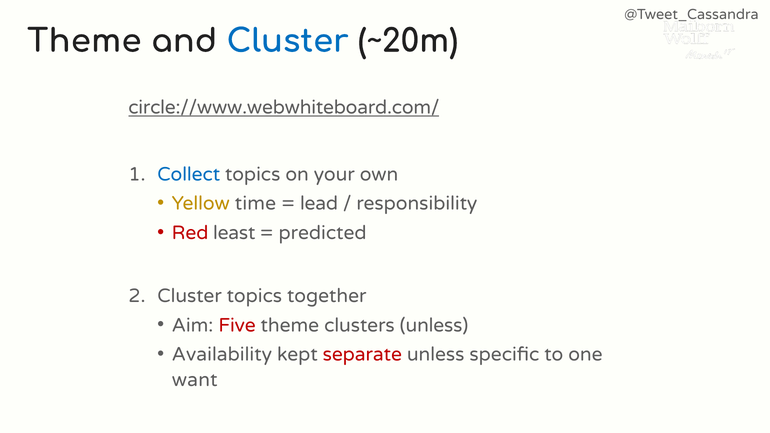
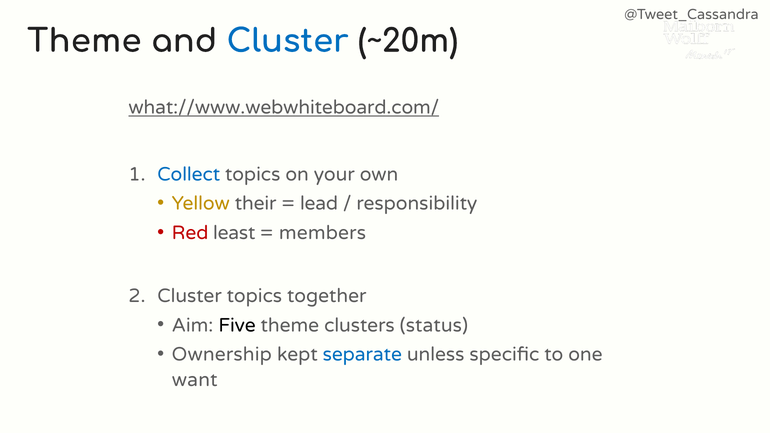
circle://www.webwhiteboard.com/: circle://www.webwhiteboard.com/ -> what://www.webwhiteboard.com/ (284, 107)
time: time -> their (256, 204)
predicted: predicted -> members (322, 233)
Five colour: red -> black (237, 325)
clusters unless: unless -> status (434, 325)
Availability: Availability -> Ownership (222, 355)
separate colour: red -> blue (362, 355)
